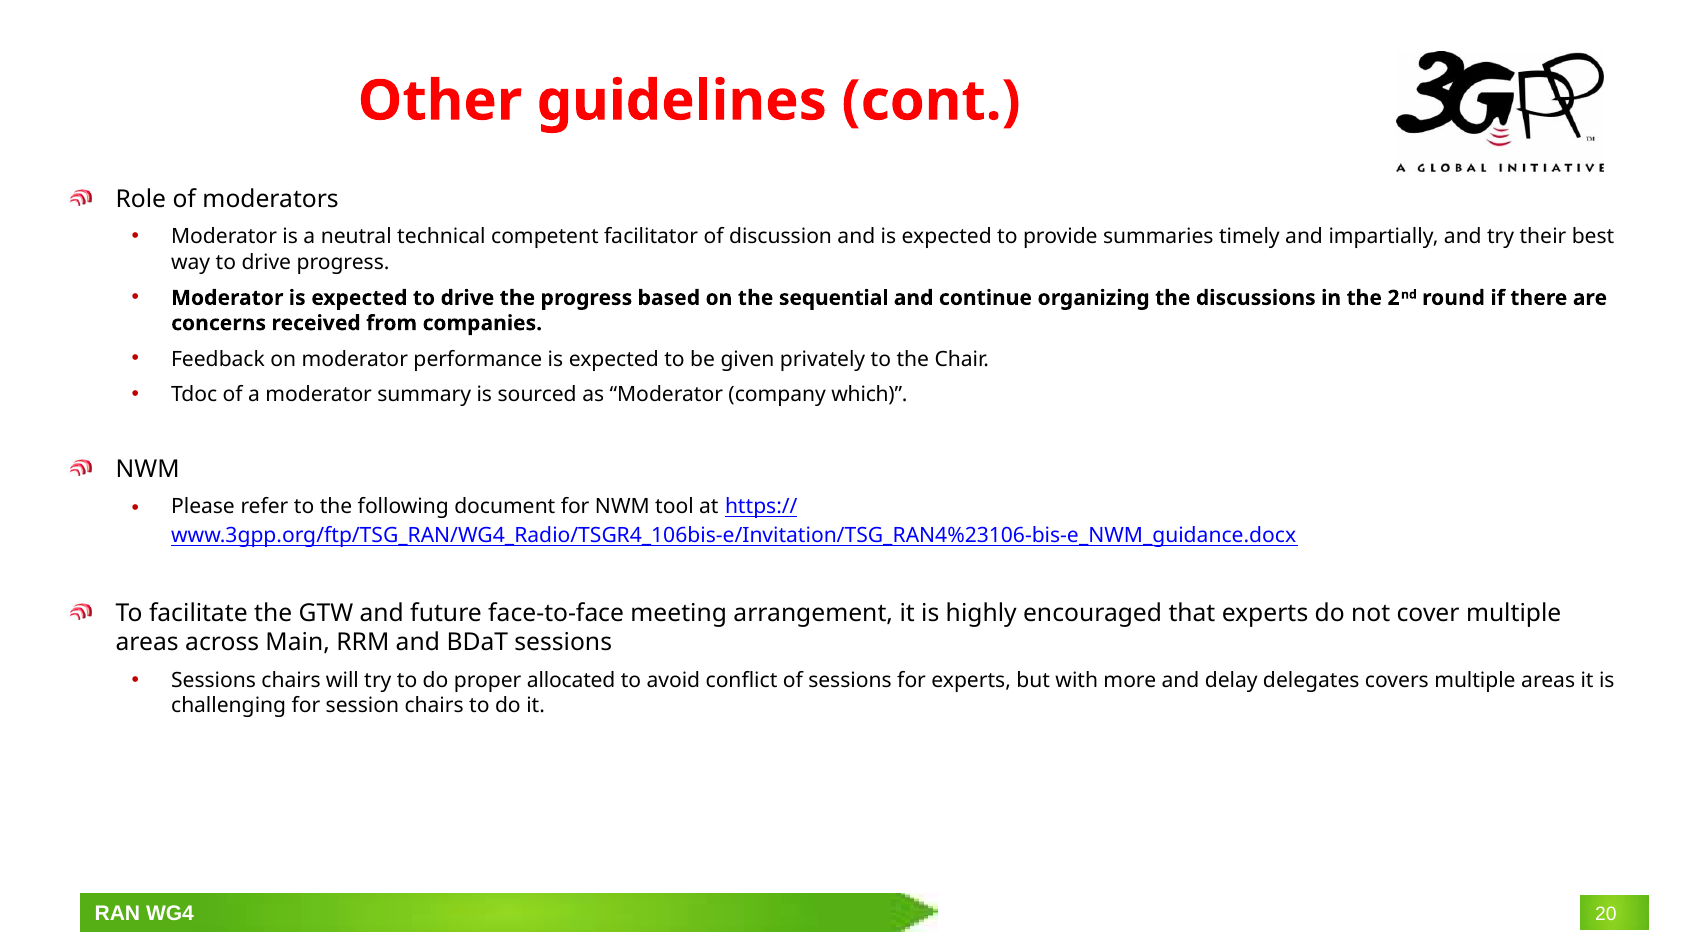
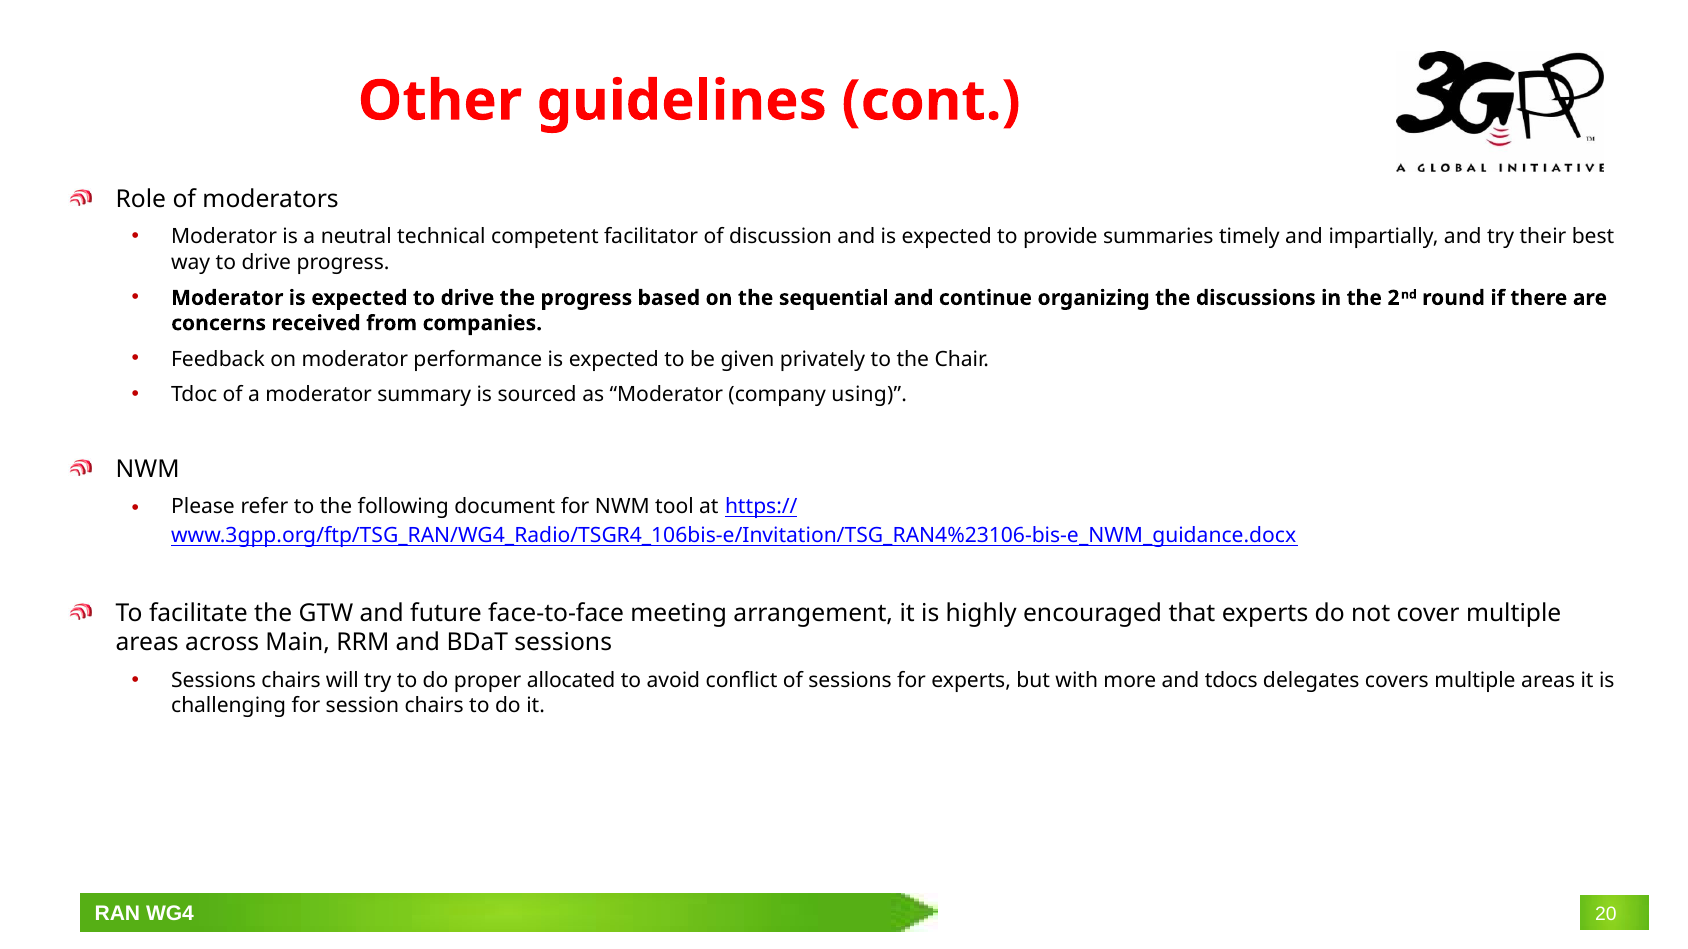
which: which -> using (869, 395)
delay: delay -> tdocs (1231, 681)
